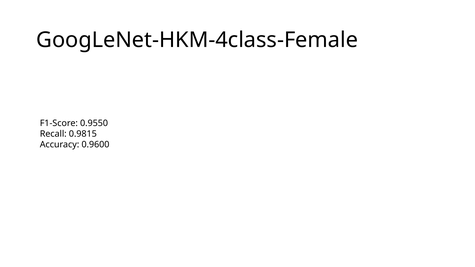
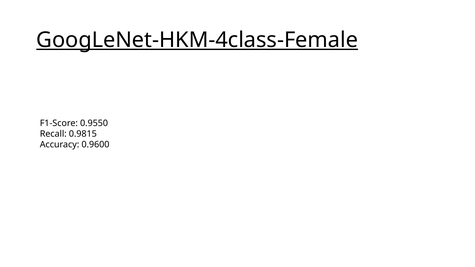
GoogLeNet-HKM-4class-Female underline: none -> present (197, 40)
